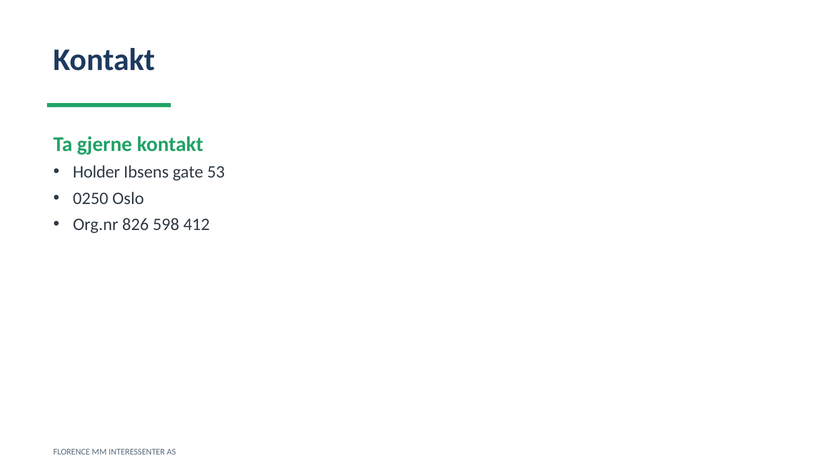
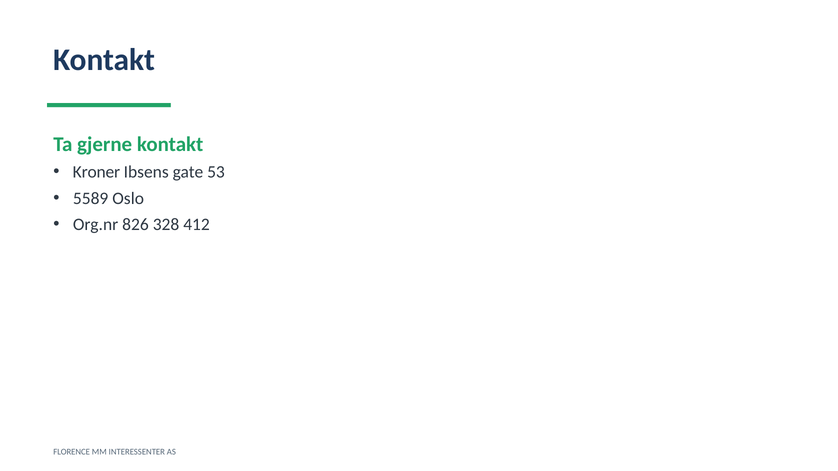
Holder: Holder -> Kroner (96, 172)
0250: 0250 -> 5589 (91, 199)
598: 598 -> 328 (166, 225)
